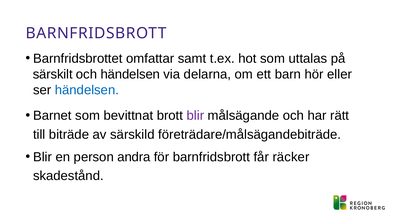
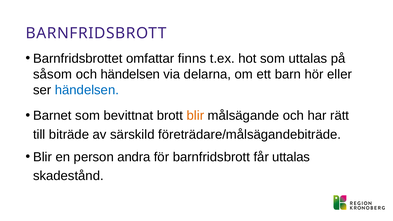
samt: samt -> finns (192, 59)
särskilt: särskilt -> såsom (53, 74)
blir colour: purple -> orange (195, 116)
får räcker: räcker -> uttalas (291, 157)
